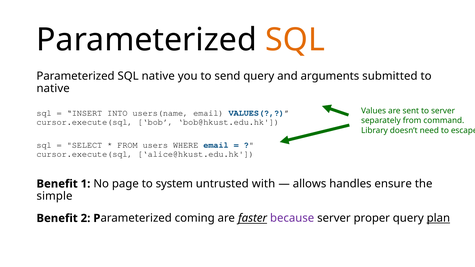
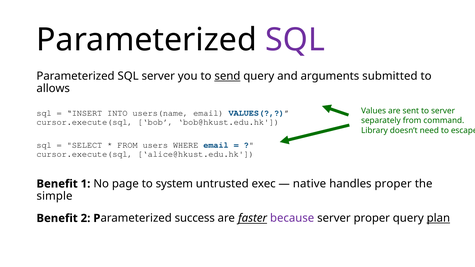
SQL colour: orange -> purple (295, 40)
SQL native: native -> server (158, 76)
send underline: none -> present (227, 76)
native: native -> allows (53, 89)
with: with -> exec (264, 184)
allows: allows -> native (310, 184)
handles ensure: ensure -> proper (393, 184)
coming: coming -> success (195, 218)
